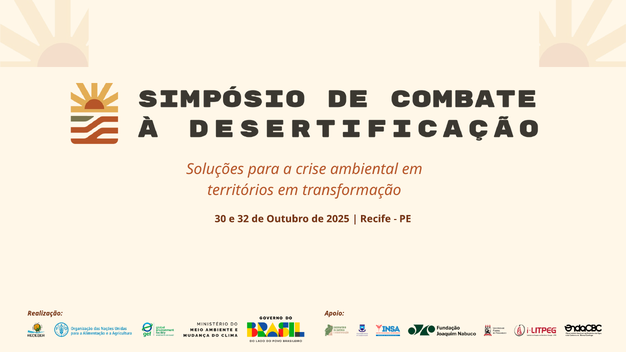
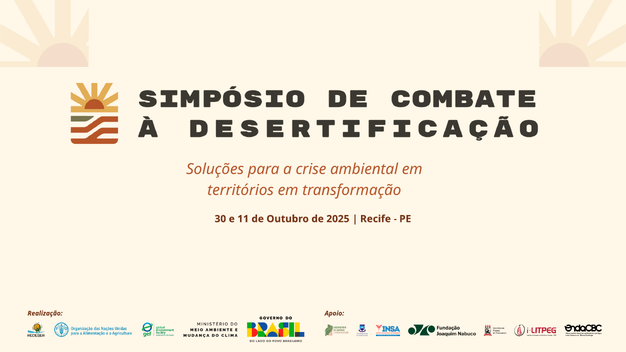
32: 32 -> 11 (243, 219)
